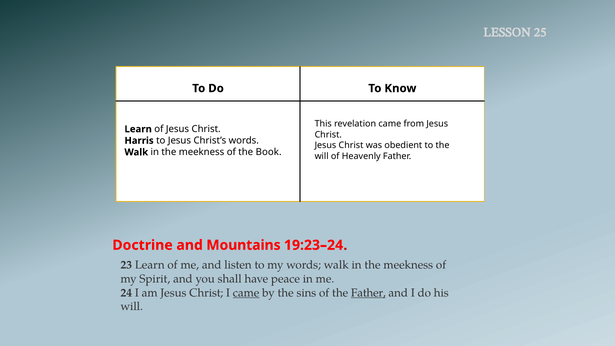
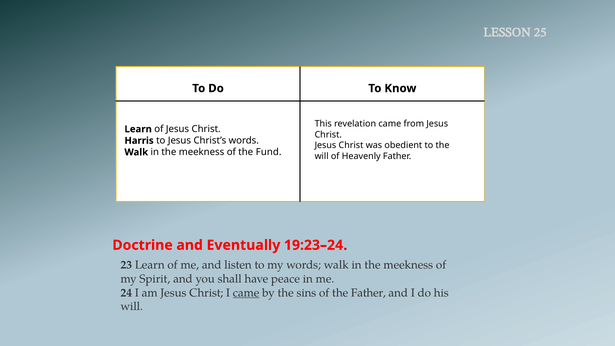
Book: Book -> Fund (269, 152)
Mountains: Mountains -> Eventually (243, 245)
Father underline: present -> none (368, 293)
